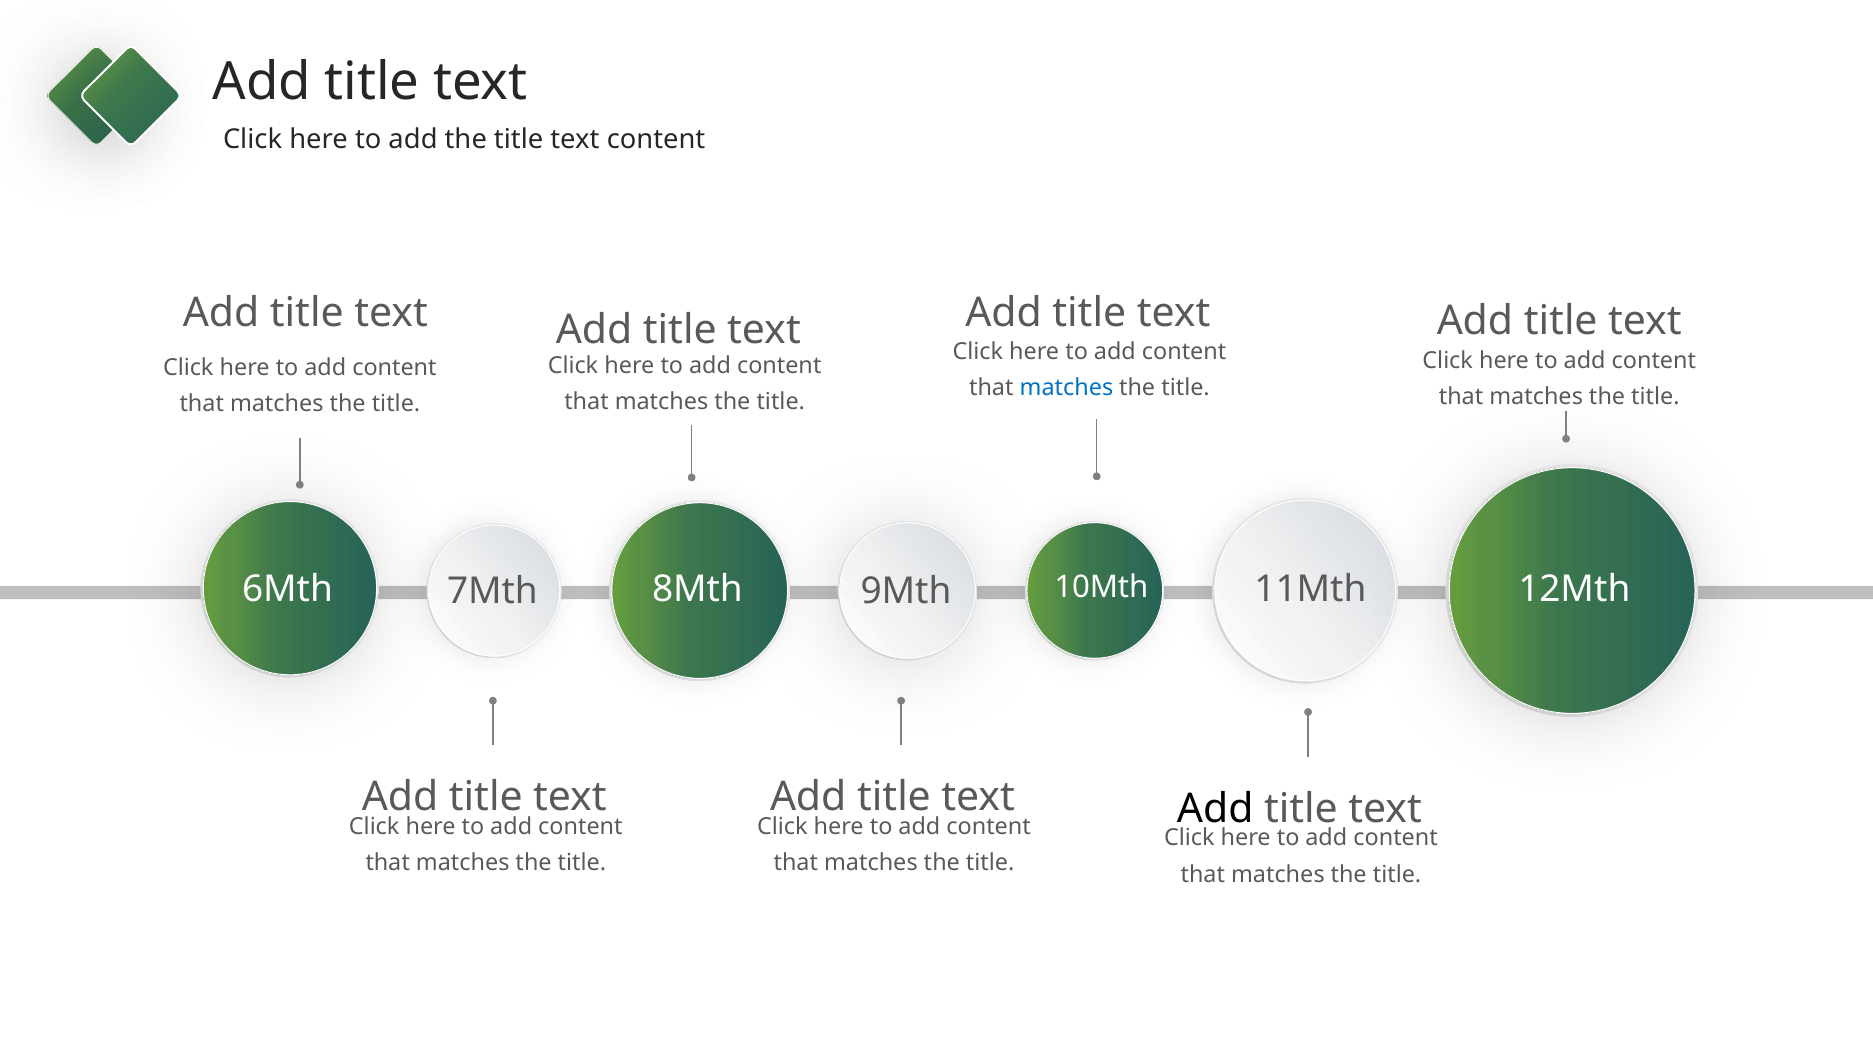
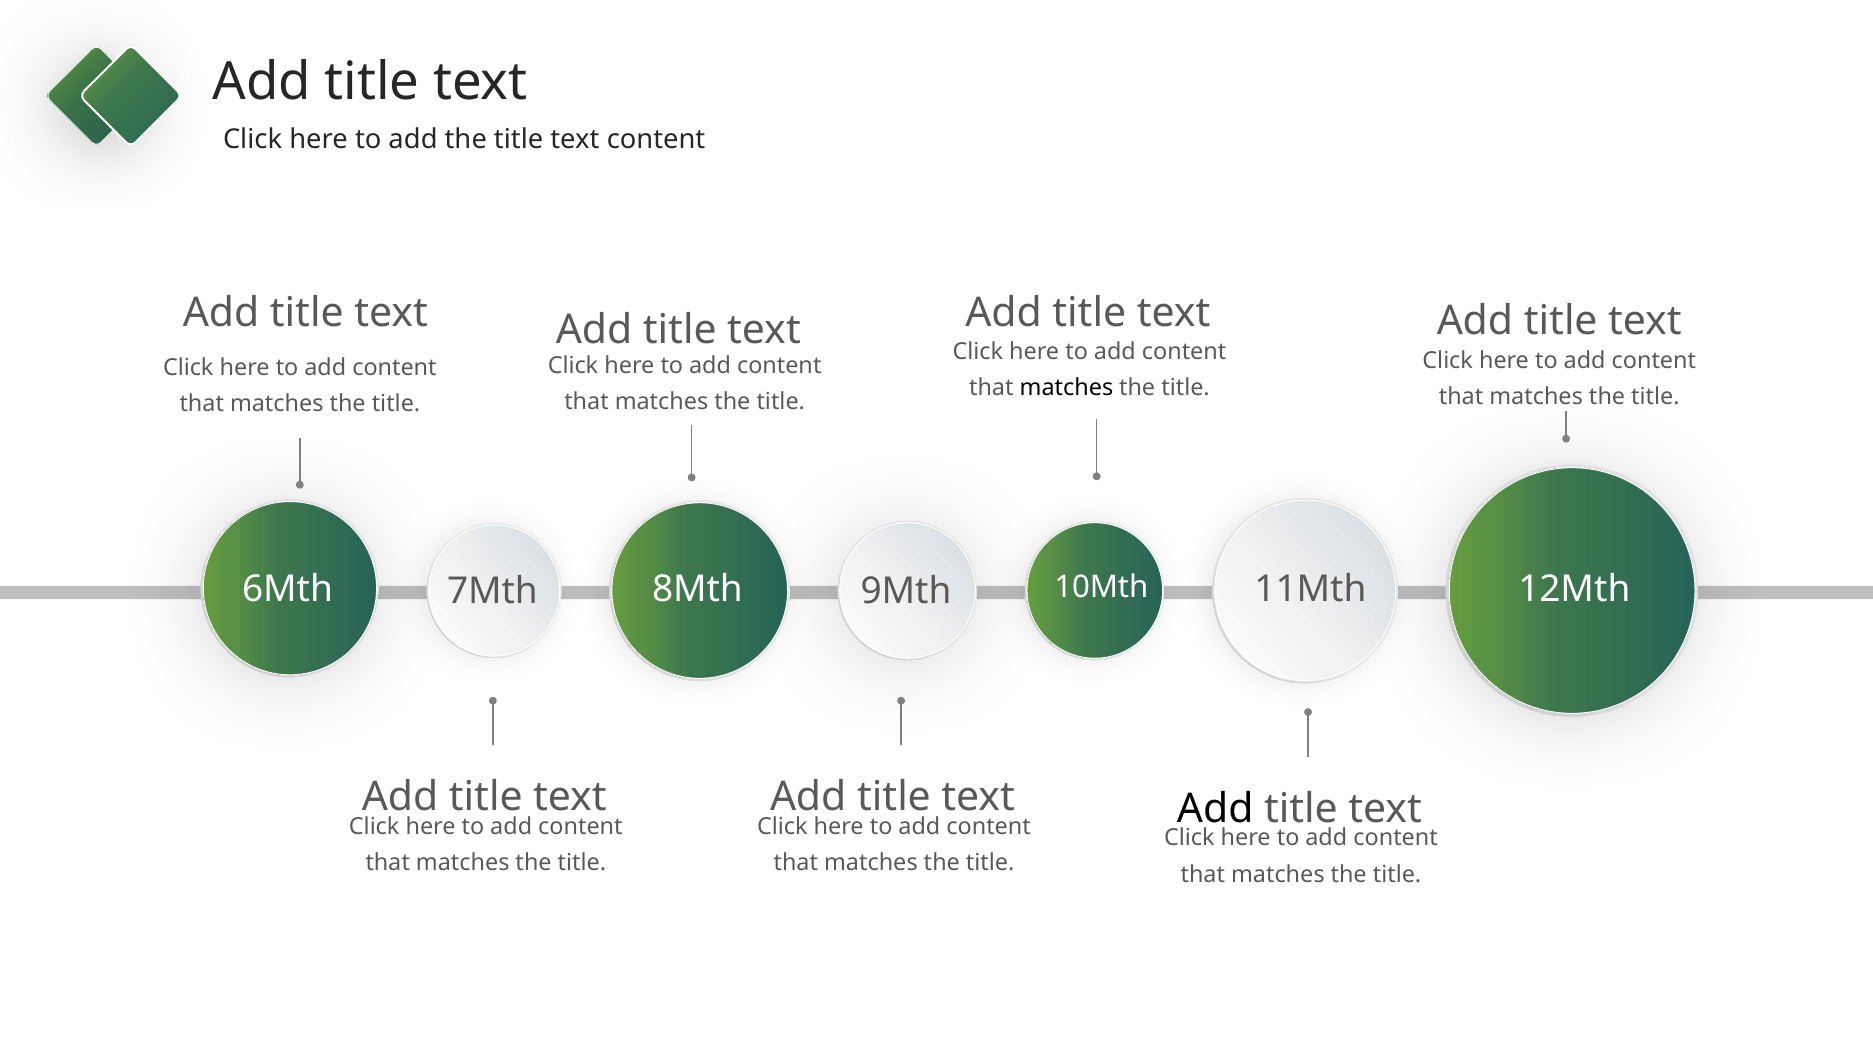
matches colour: blue -> black (1066, 388)
